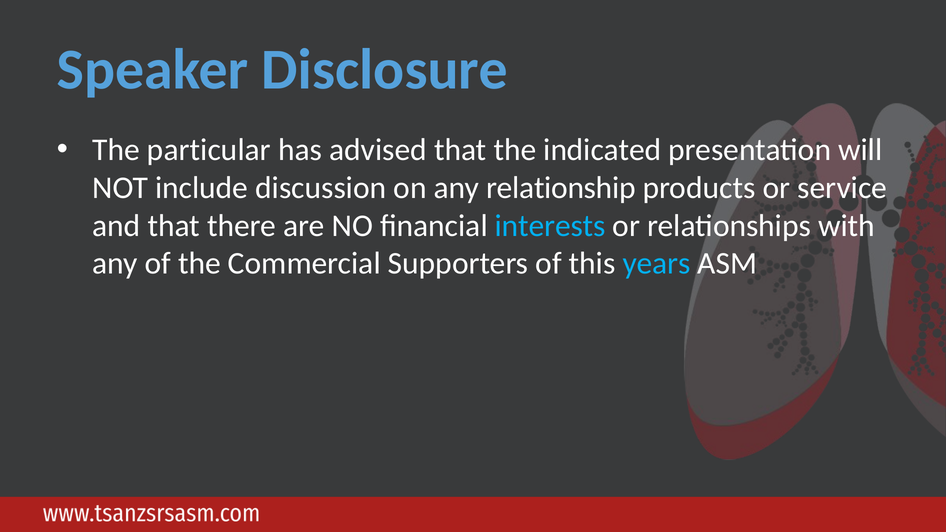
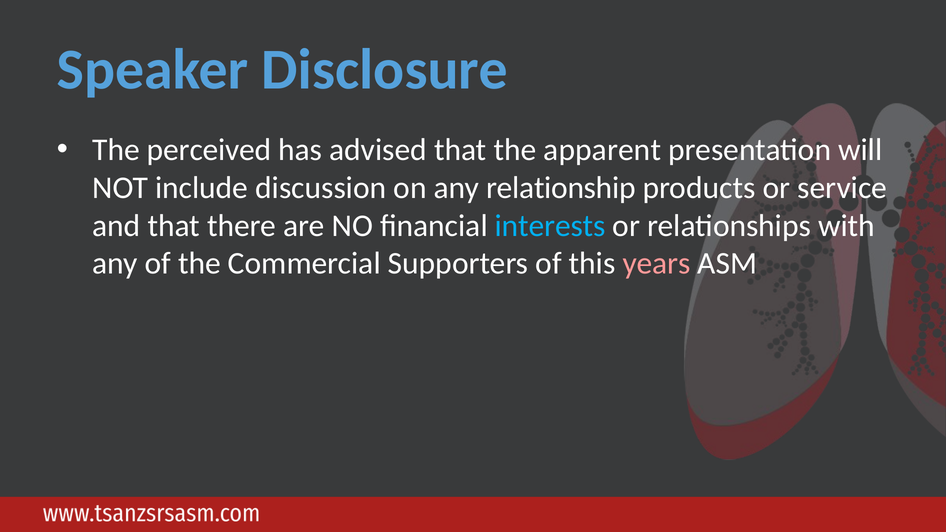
particular: particular -> perceived (209, 150)
indicated: indicated -> apparent (602, 150)
years colour: light blue -> pink (657, 264)
